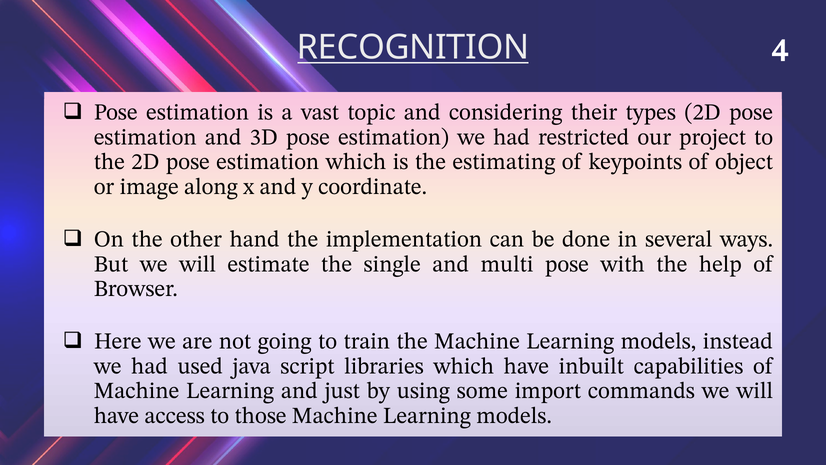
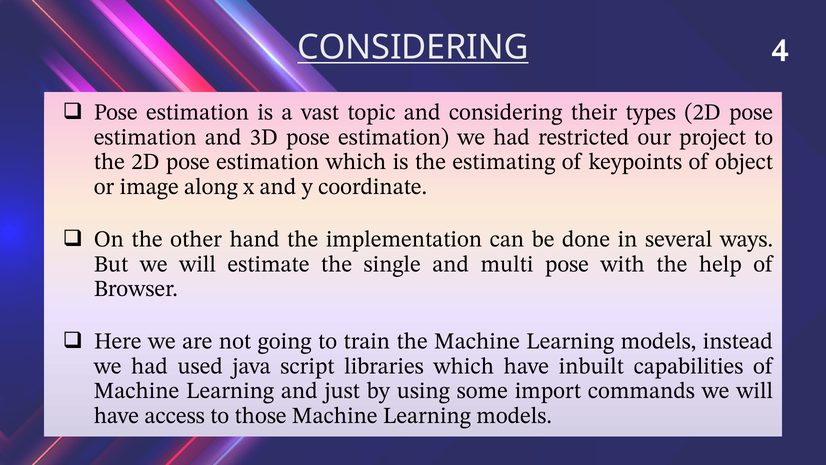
RECOGNITION: RECOGNITION -> CONSIDERING (413, 47)
